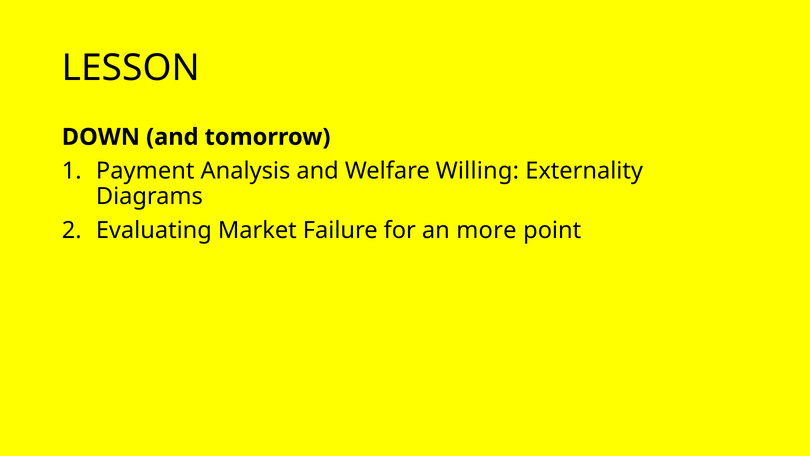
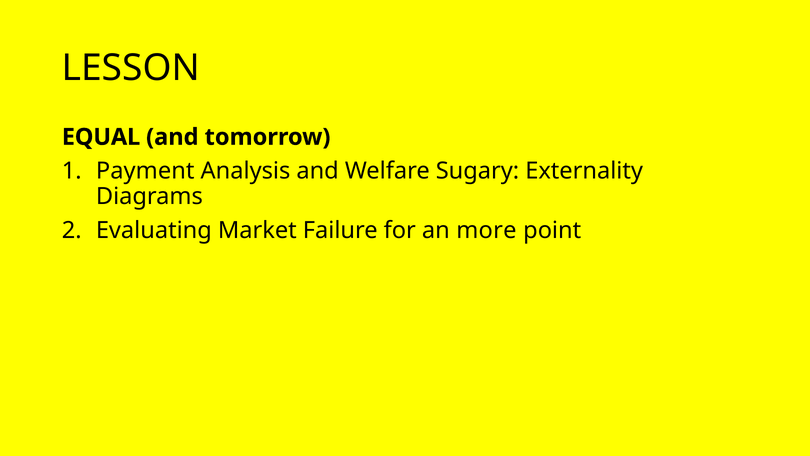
DOWN: DOWN -> EQUAL (101, 137)
Willing: Willing -> Sugary (477, 171)
